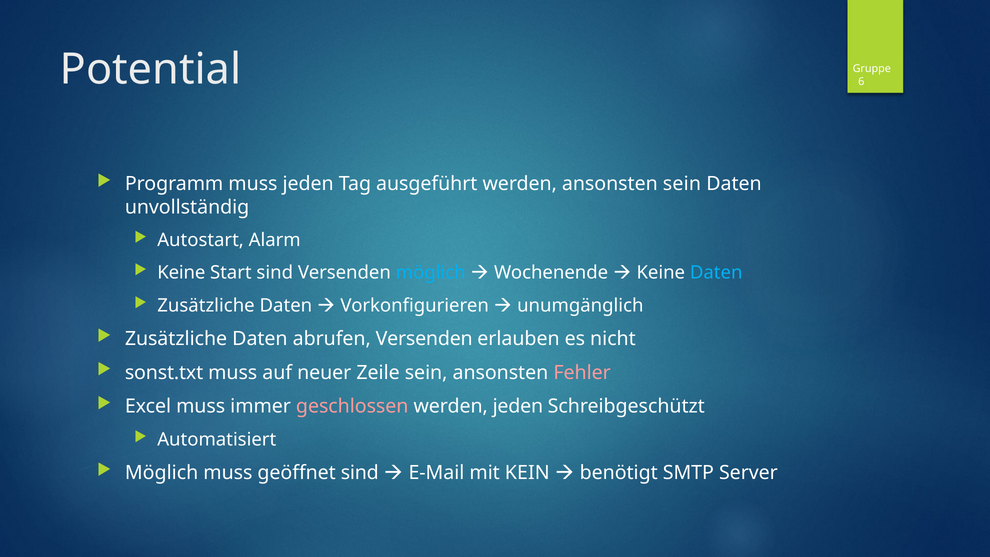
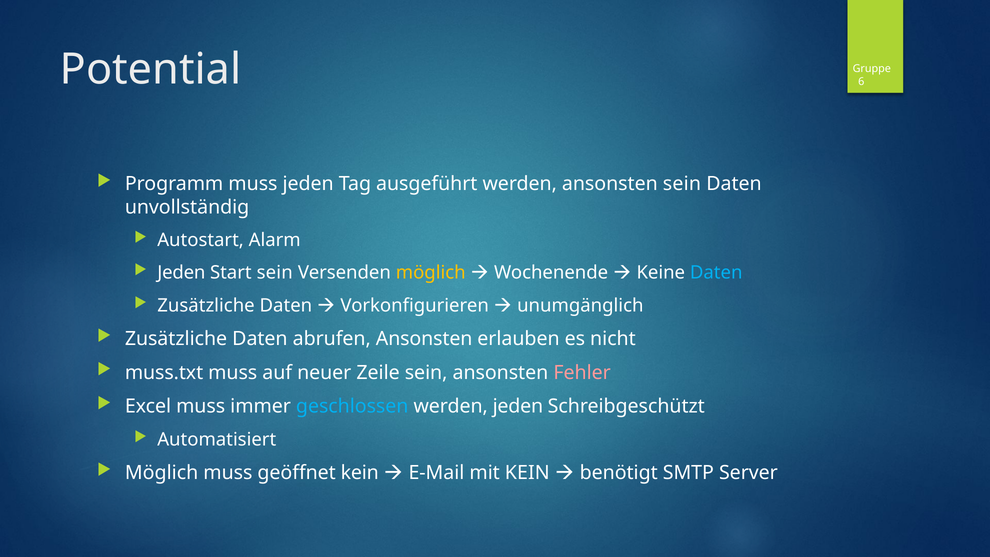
Keine: Keine -> Jeden (181, 273)
Start sind: sind -> sein (275, 273)
möglich colour: light blue -> yellow (431, 273)
abrufen Versenden: Versenden -> Ansonsten (424, 339)
sonst.txt: sonst.txt -> muss.txt (164, 372)
geschlossen colour: pink -> light blue (352, 406)
geöffnet sind: sind -> kein (360, 473)
